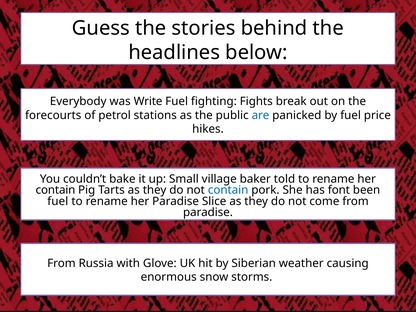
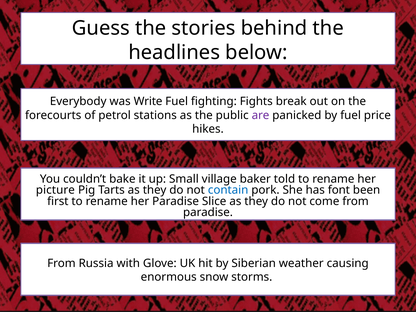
are colour: blue -> purple (261, 115)
contain: contain -> picture (55, 190)
fuel: fuel -> first (58, 201)
